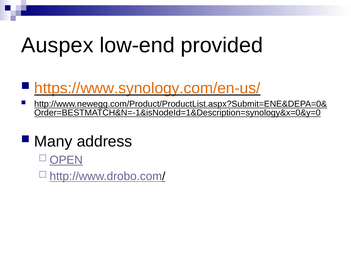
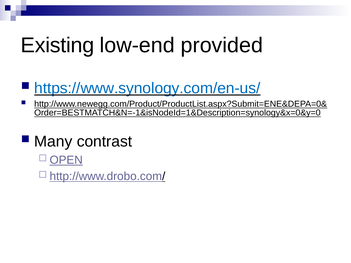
Auspex: Auspex -> Existing (58, 45)
https://www.synology.com/en-us/ colour: orange -> blue (147, 88)
address: address -> contrast (105, 142)
